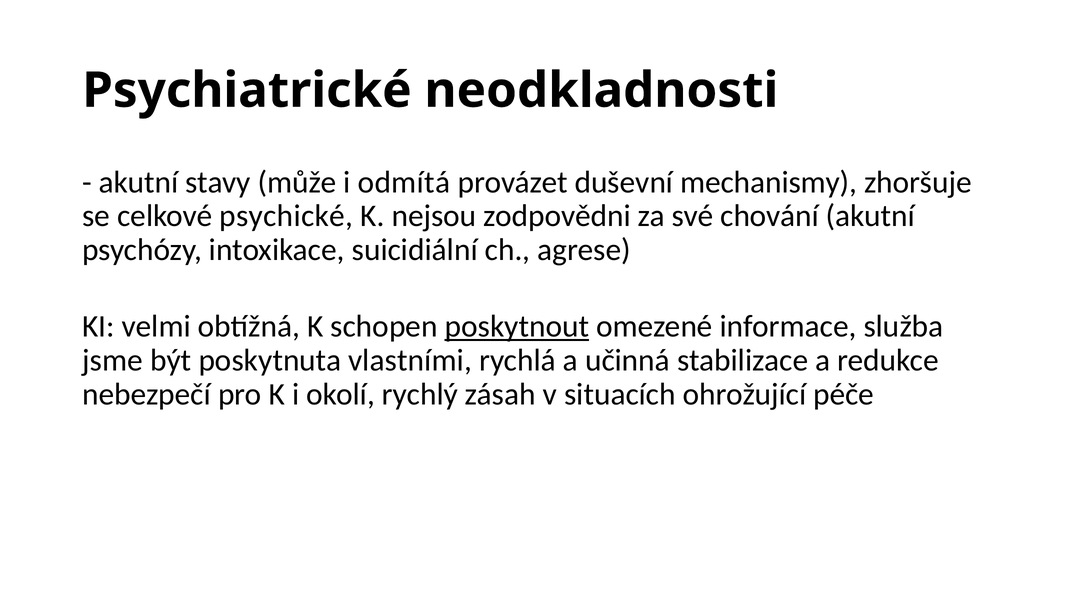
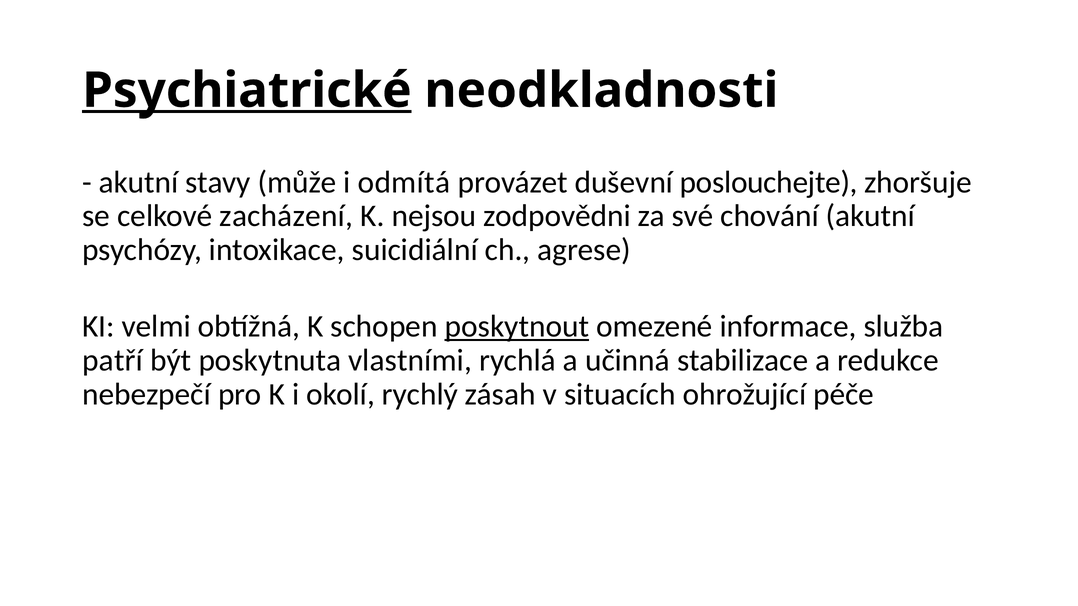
Psychiatrické underline: none -> present (247, 91)
mechanismy: mechanismy -> poslouchejte (769, 182)
psychické: psychické -> zacházení (286, 216)
jsme: jsme -> patří (113, 361)
